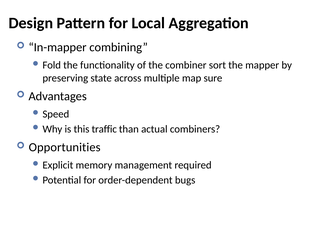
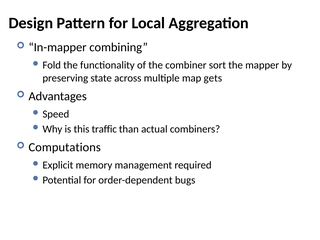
sure: sure -> gets (213, 78)
Opportunities: Opportunities -> Computations (65, 147)
